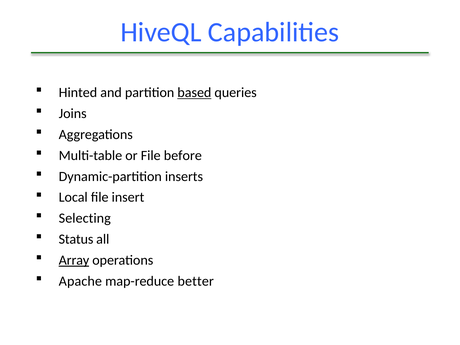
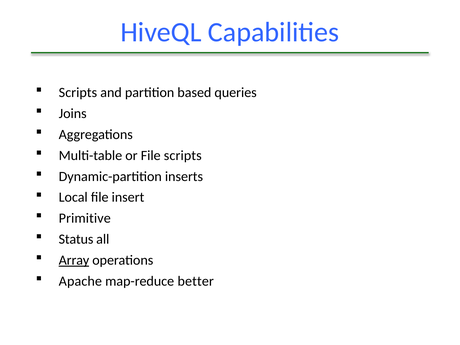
Hinted: Hinted -> Scripts (78, 93)
based underline: present -> none (194, 93)
File before: before -> scripts (183, 155)
Selecting: Selecting -> Primitive (85, 218)
